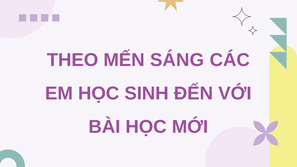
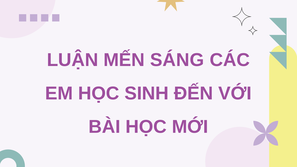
THEO: THEO -> LUẬN (73, 60)
